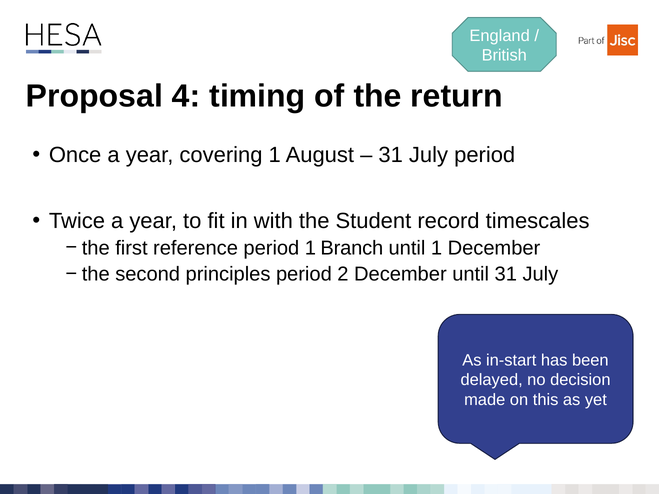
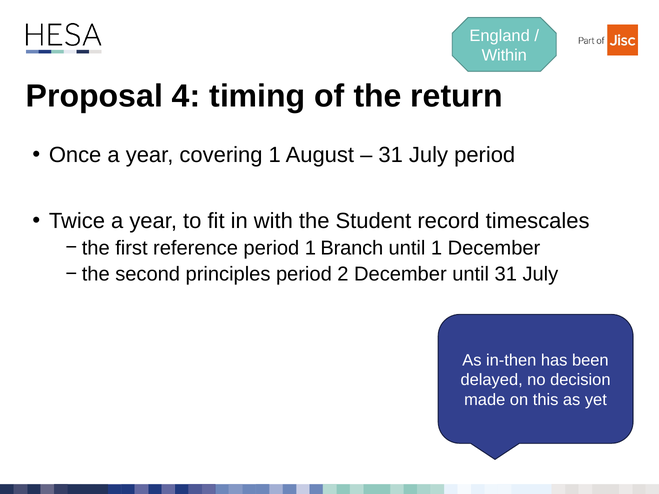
British: British -> Within (504, 55)
in-start: in-start -> in-then (511, 360)
